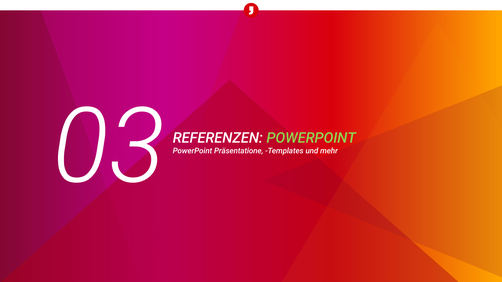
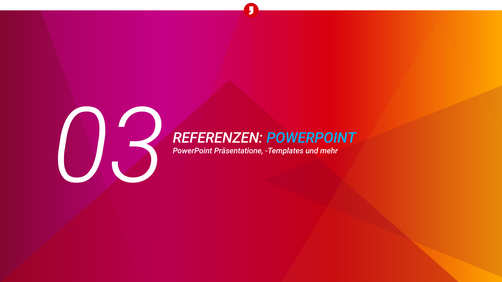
POWERPOINT colour: light green -> light blue (311, 138)
